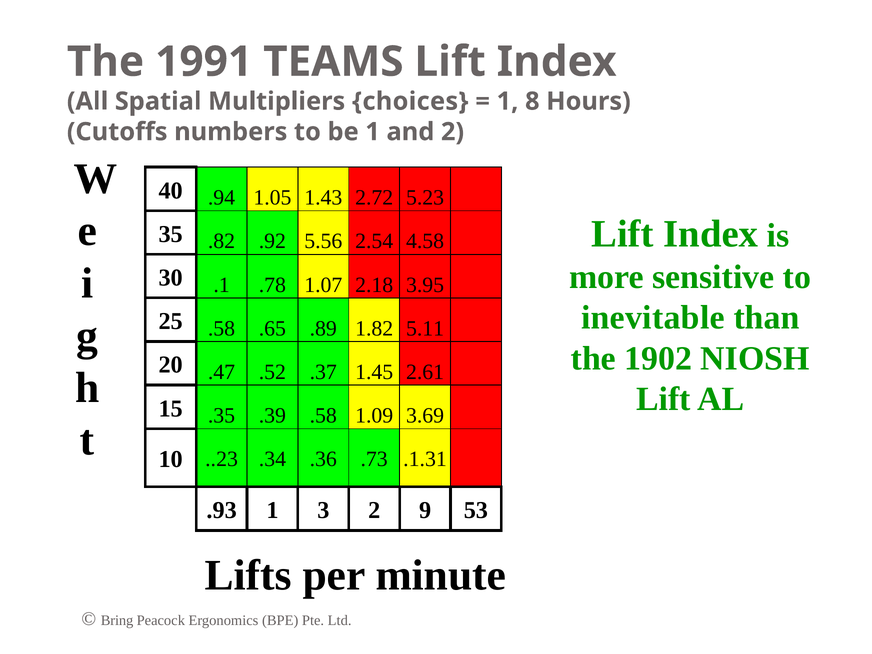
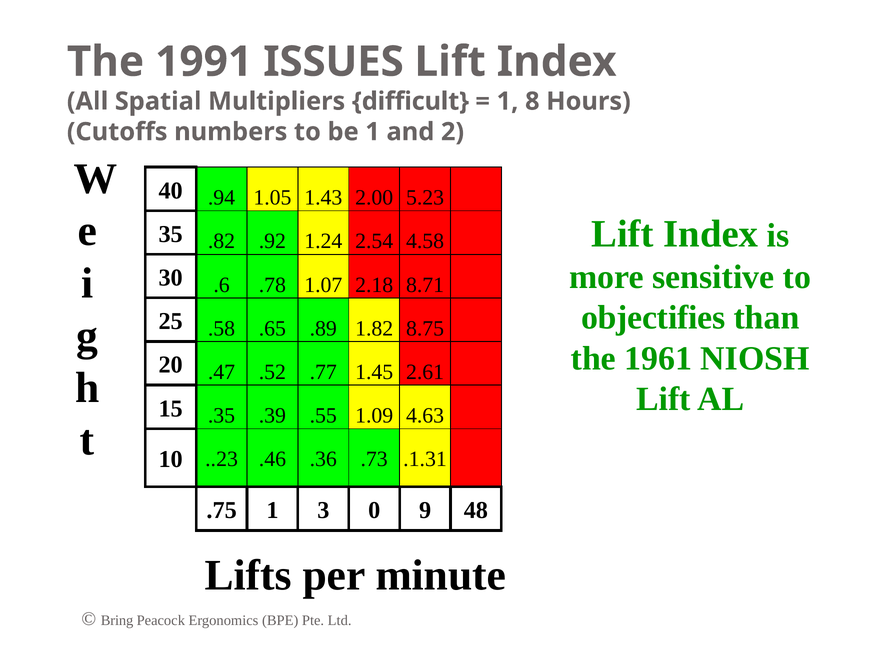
TEAMS: TEAMS -> ISSUES (334, 62)
choices: choices -> difficult (411, 101)
2.72: 2.72 -> 2.00 (374, 198)
5.56: 5.56 -> 1.24 (323, 241)
.1: .1 -> .6 (222, 285)
3.95: 3.95 -> 8.71 (425, 285)
inevitable: inevitable -> objectifies (653, 318)
5.11: 5.11 -> 8.75 (425, 328)
1902: 1902 -> 1961 (658, 358)
.37: .37 -> .77 (323, 372)
.39 .58: .58 -> .55 (323, 416)
3.69: 3.69 -> 4.63 (425, 416)
.34: .34 -> .46 (272, 459)
.93: .93 -> .75 (222, 510)
3 2: 2 -> 0 (374, 510)
53: 53 -> 48 (476, 510)
